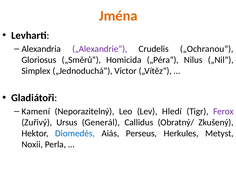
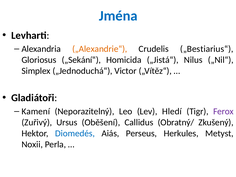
Jména colour: orange -> blue (118, 16)
„Alexandrie“ colour: purple -> orange (100, 49)
„Ochranou“: „Ochranou“ -> „Bestiarius“ (207, 49)
„Směrů“: „Směrů“ -> „Sekání“ (81, 60)
„Péra“: „Péra“ -> „Jistá“ (163, 60)
Generál: Generál -> Oběšení (101, 122)
